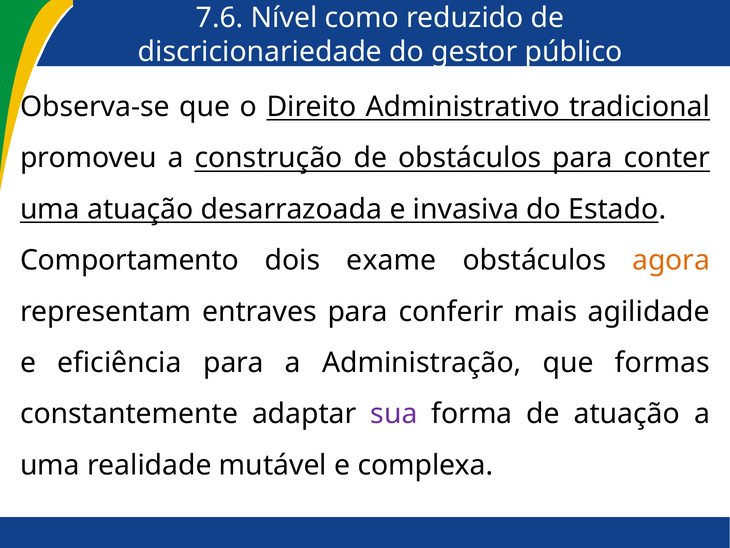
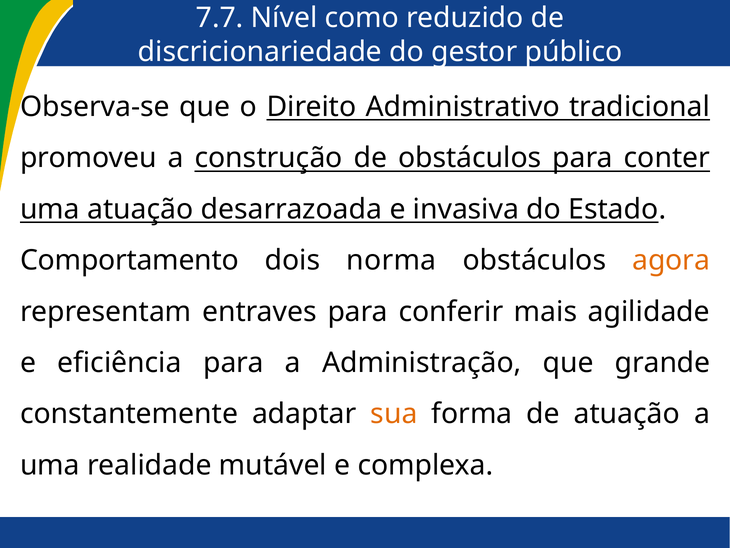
7.6: 7.6 -> 7.7 (220, 18)
exame: exame -> norma (391, 260)
formas: formas -> grande (663, 362)
sua colour: purple -> orange (394, 414)
